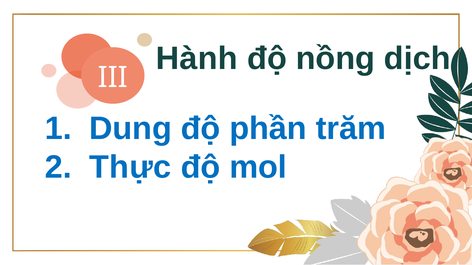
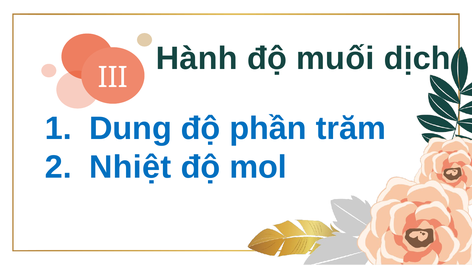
nồng: nồng -> muối (335, 59)
Thực: Thực -> Nhiệt (130, 168)
